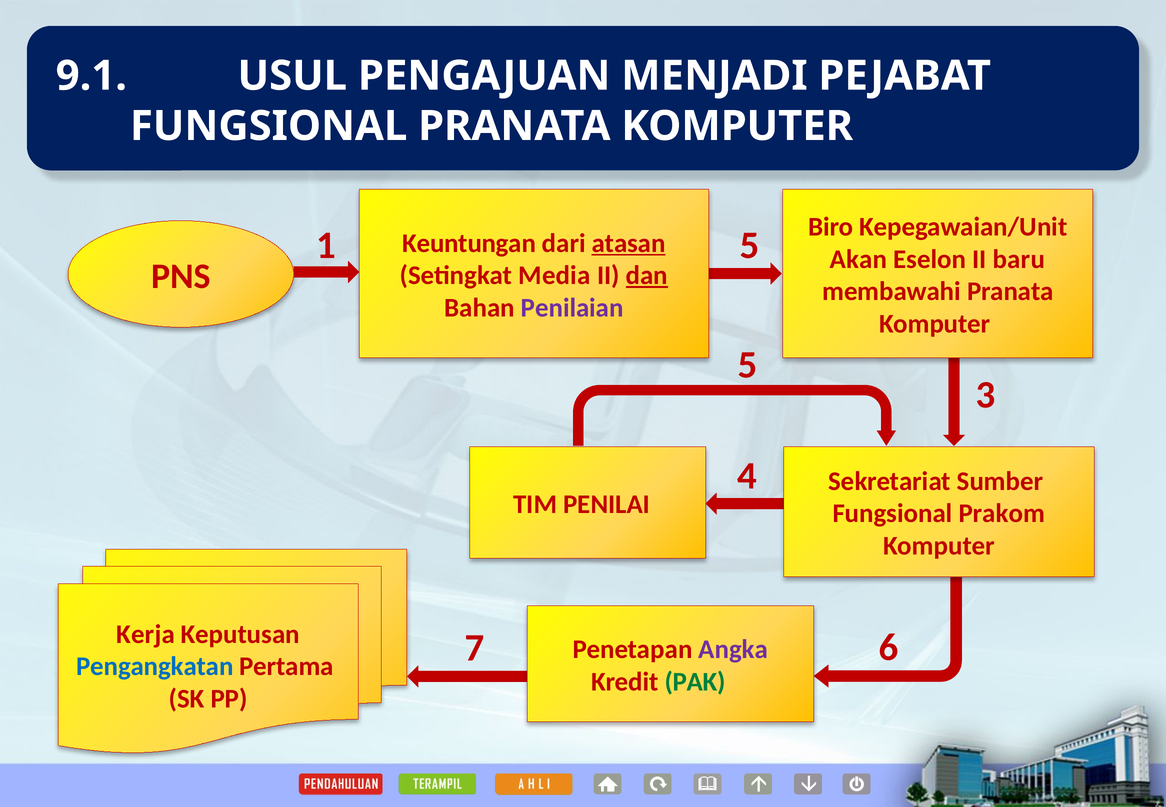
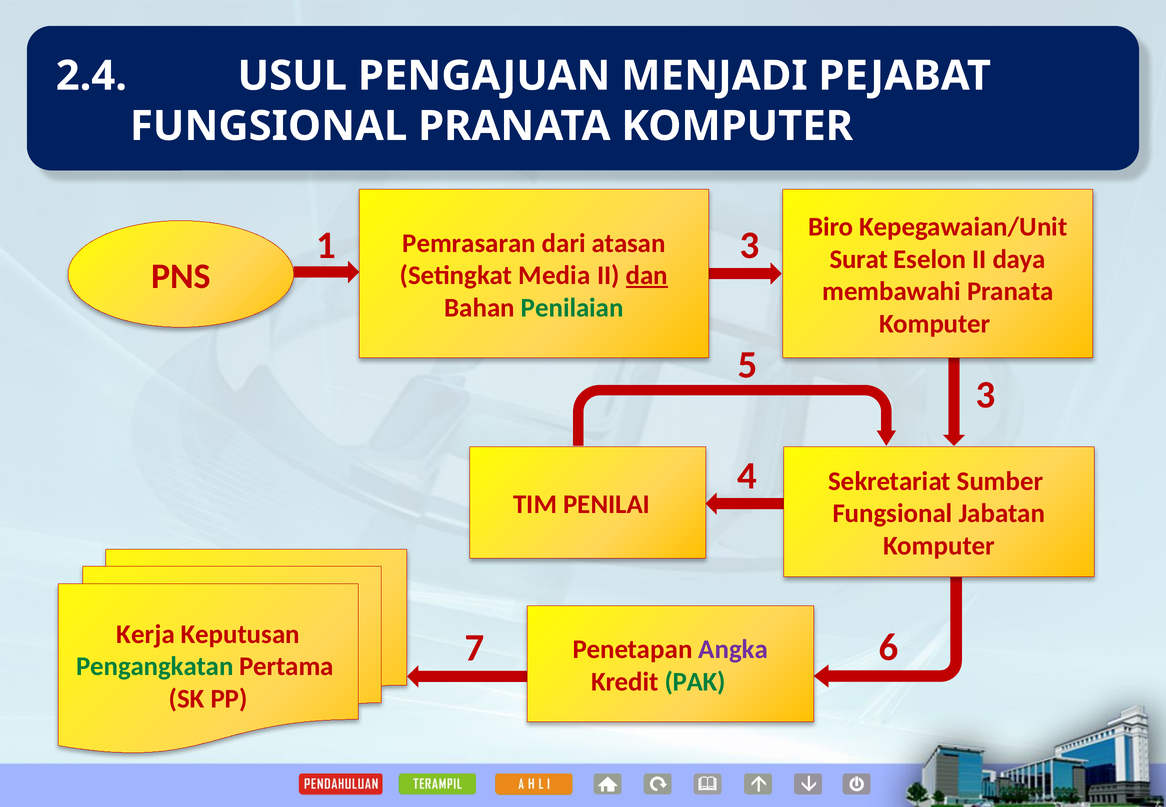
9.1: 9.1 -> 2.4 (91, 76)
1 5: 5 -> 3 (750, 245)
Keuntungan: Keuntungan -> Pemrasaran (469, 243)
atasan underline: present -> none (629, 243)
Akan: Akan -> Surat (859, 259)
baru: baru -> daya (1019, 259)
Penilaian colour: purple -> green (572, 308)
Prakom: Prakom -> Jabatan (1002, 514)
Pengangkatan colour: blue -> green (155, 667)
